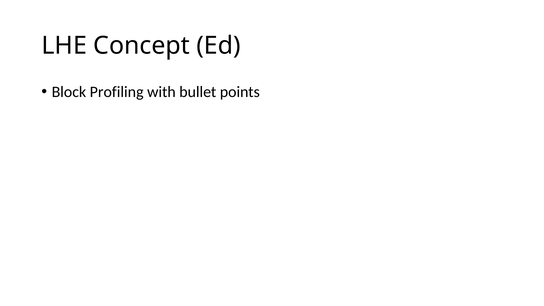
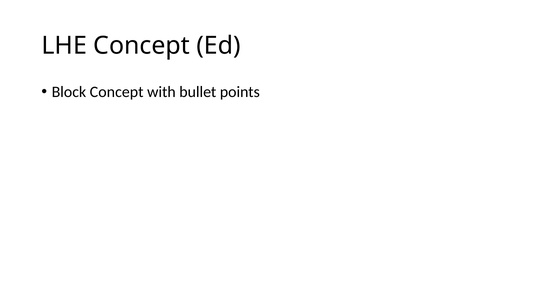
Block Profiling: Profiling -> Concept (117, 92)
